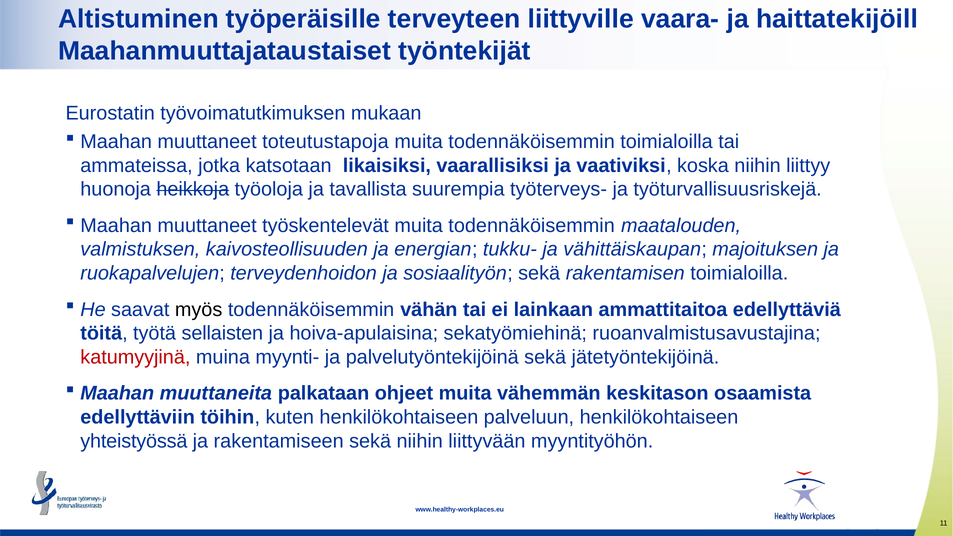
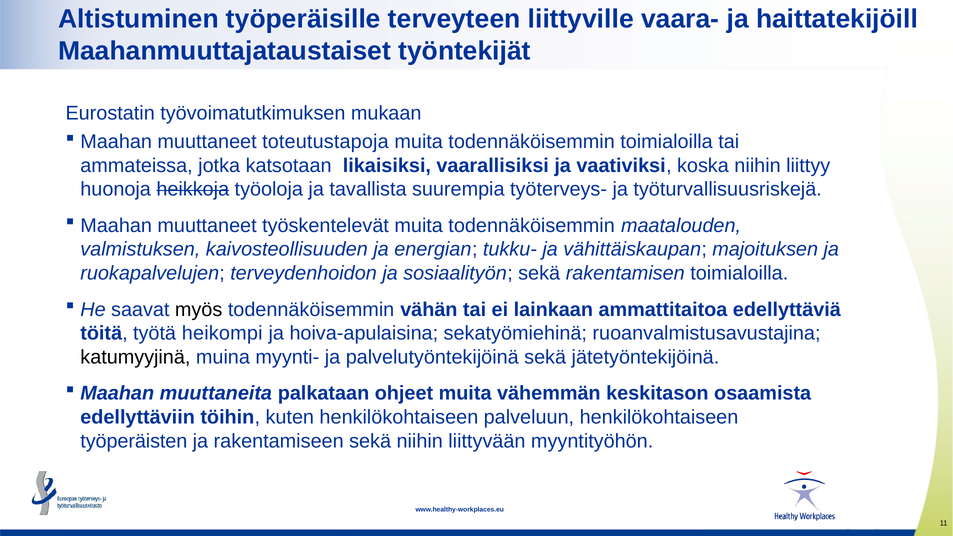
sellaisten: sellaisten -> heikompi (222, 333)
katumyyjinä colour: red -> black (135, 357)
yhteistyössä: yhteistyössä -> työperäisten (134, 441)
